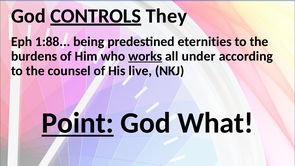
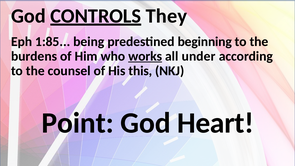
1:88: 1:88 -> 1:85 (53, 42)
eternities: eternities -> beginning (205, 42)
live: live -> this (140, 71)
Point underline: present -> none (78, 123)
What: What -> Heart (216, 123)
